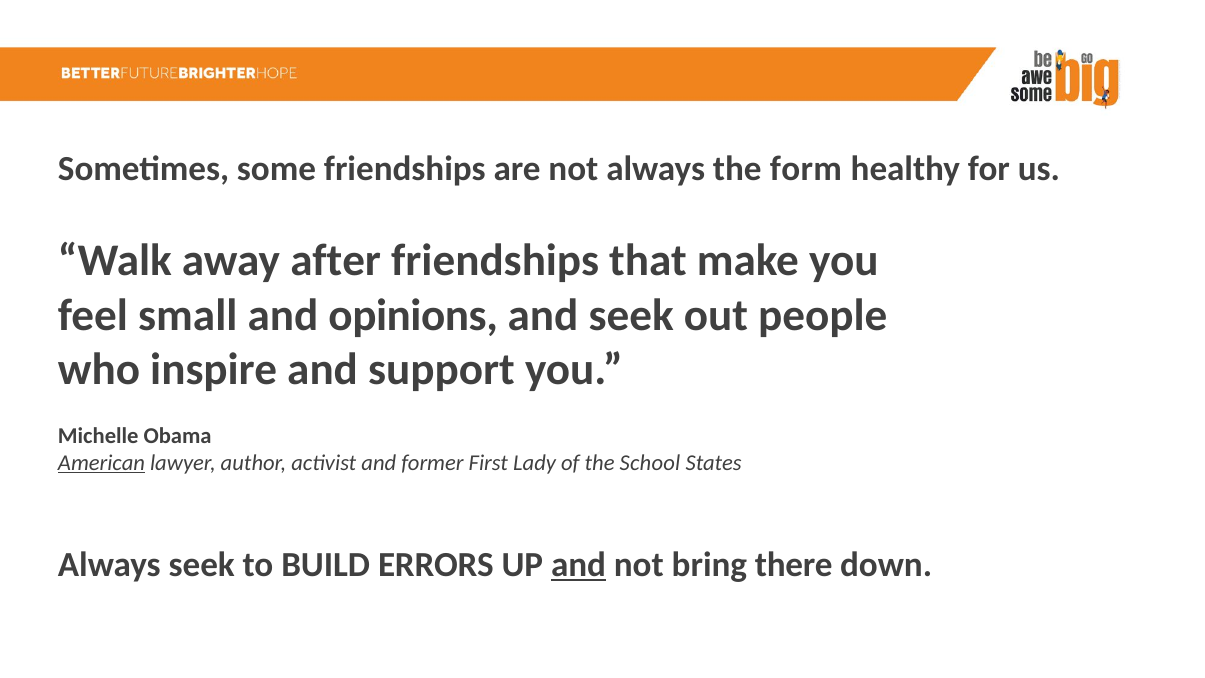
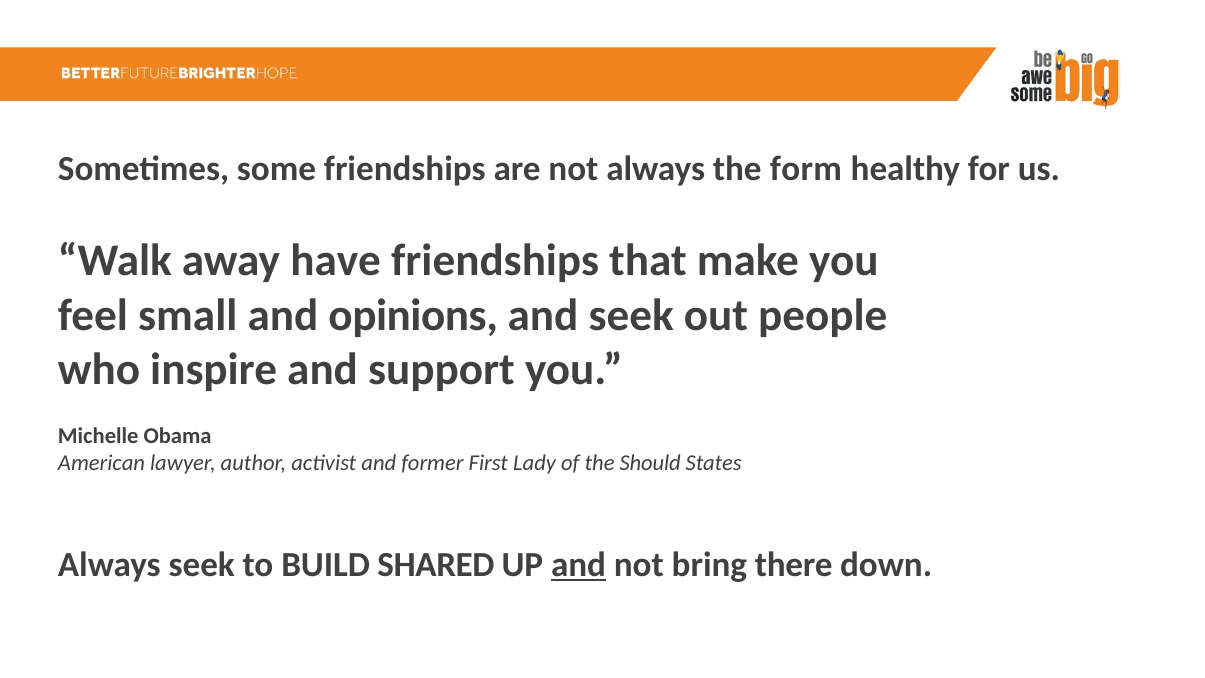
after: after -> have (336, 261)
American underline: present -> none (102, 463)
School: School -> Should (650, 463)
ERRORS: ERRORS -> SHARED (436, 564)
